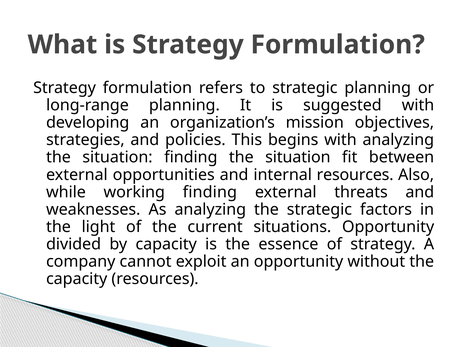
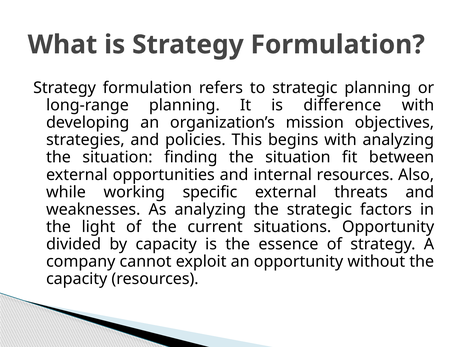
suggested: suggested -> difference (342, 105)
working finding: finding -> specific (210, 192)
